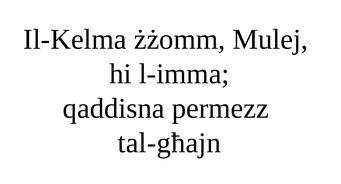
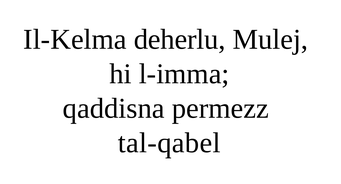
żżomm: żżomm -> deherlu (180, 39)
tal-għajn: tal-għajn -> tal-qabel (169, 143)
